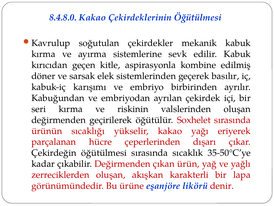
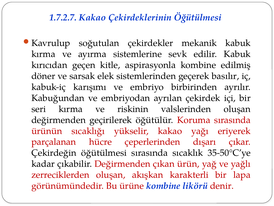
8.4.8.0: 8.4.8.0 -> 1.7.2.7 (63, 17)
Soxhelet: Soxhelet -> Koruma (194, 120)
ürüne eşanjöre: eşanjöre -> kombine (163, 185)
